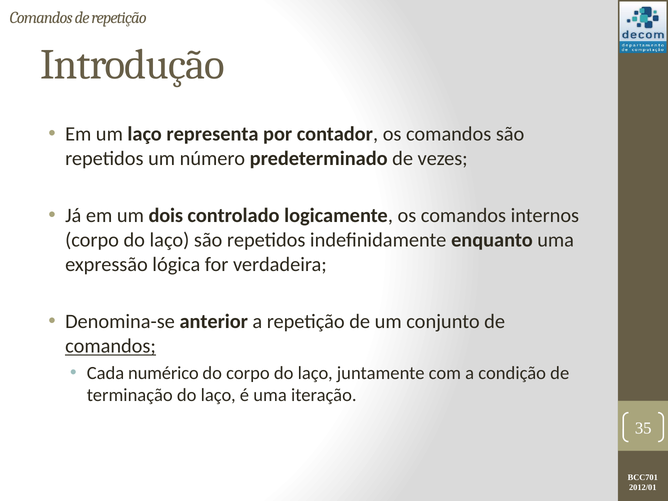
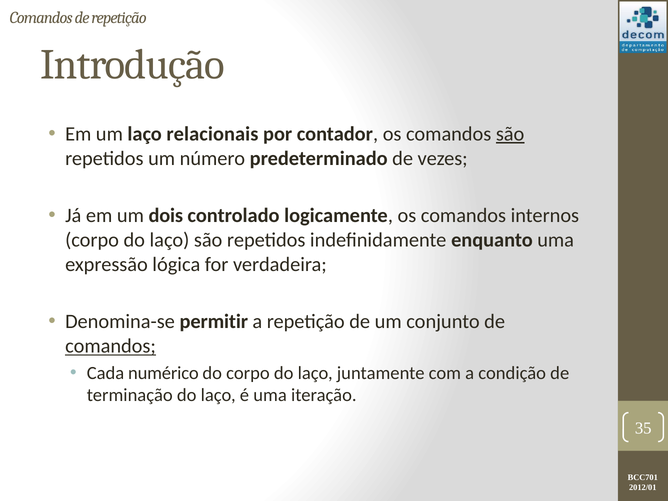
representa: representa -> relacionais (212, 134)
são underline: none -> present (510, 134)
anterior: anterior -> permitir (214, 322)
